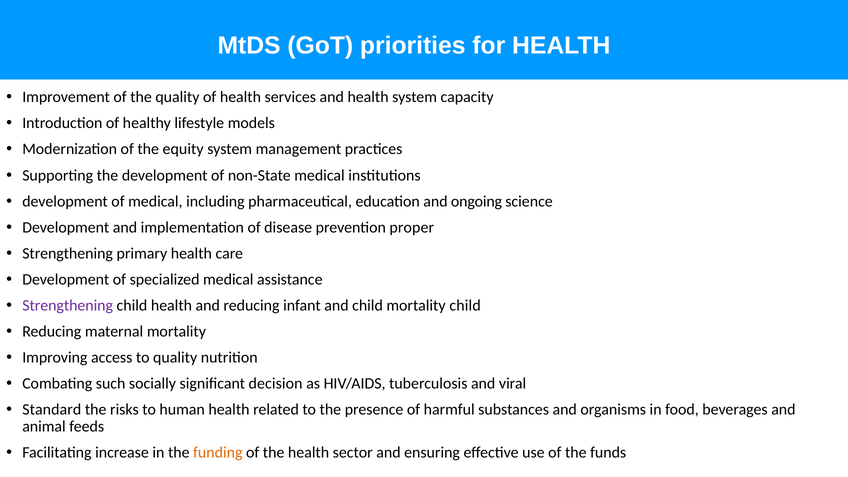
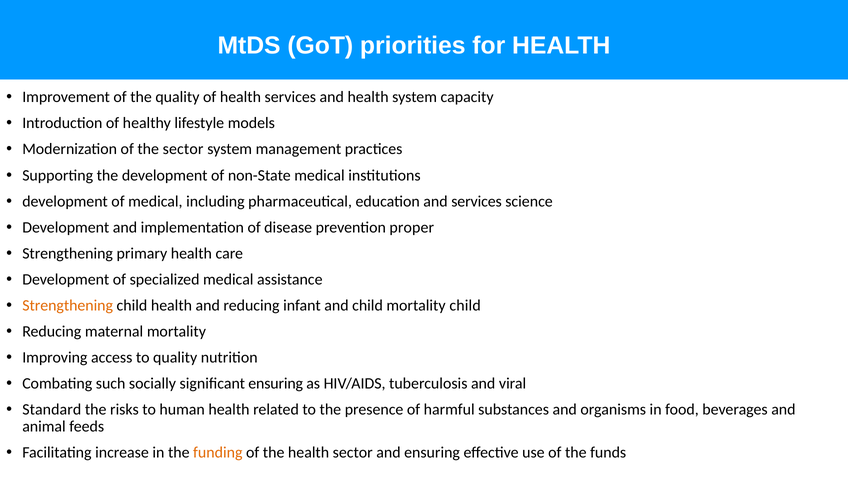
the equity: equity -> sector (183, 149)
and ongoing: ongoing -> services (477, 201)
Strengthening colour: purple -> orange (68, 305)
significant decision: decision -> ensuring (276, 383)
